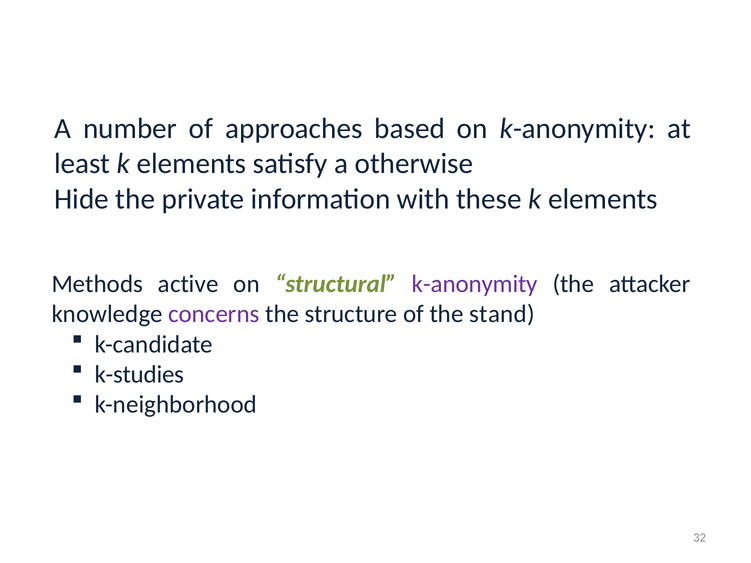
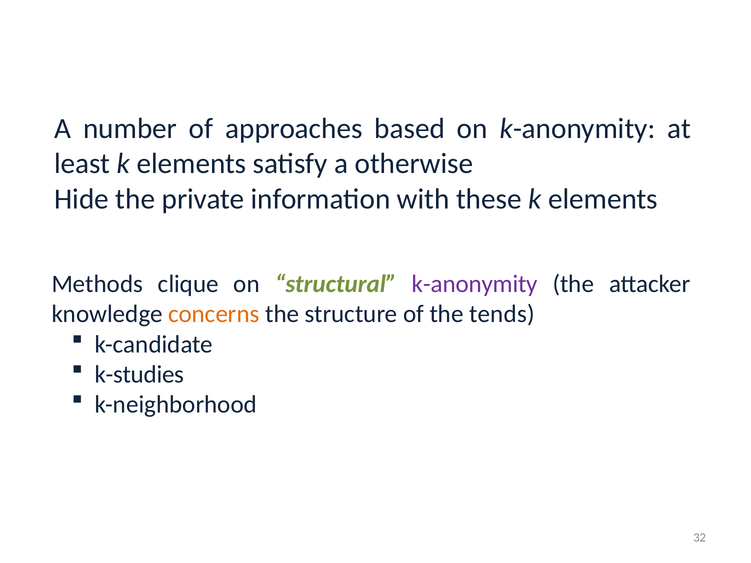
active: active -> clique (188, 284)
concerns colour: purple -> orange (214, 314)
stand: stand -> tends (502, 314)
